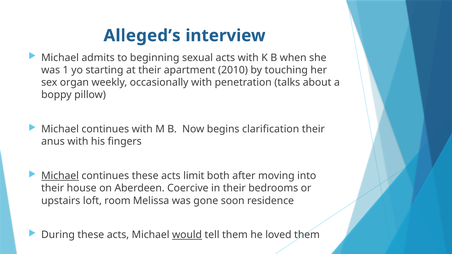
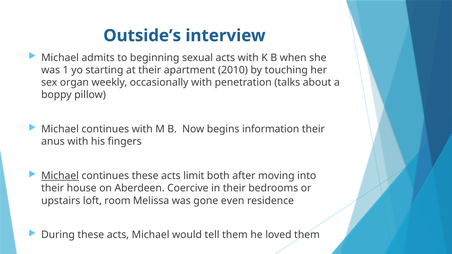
Alleged’s: Alleged’s -> Outside’s (142, 36)
clarification: clarification -> information (271, 129)
soon: soon -> even (233, 201)
would underline: present -> none (187, 235)
